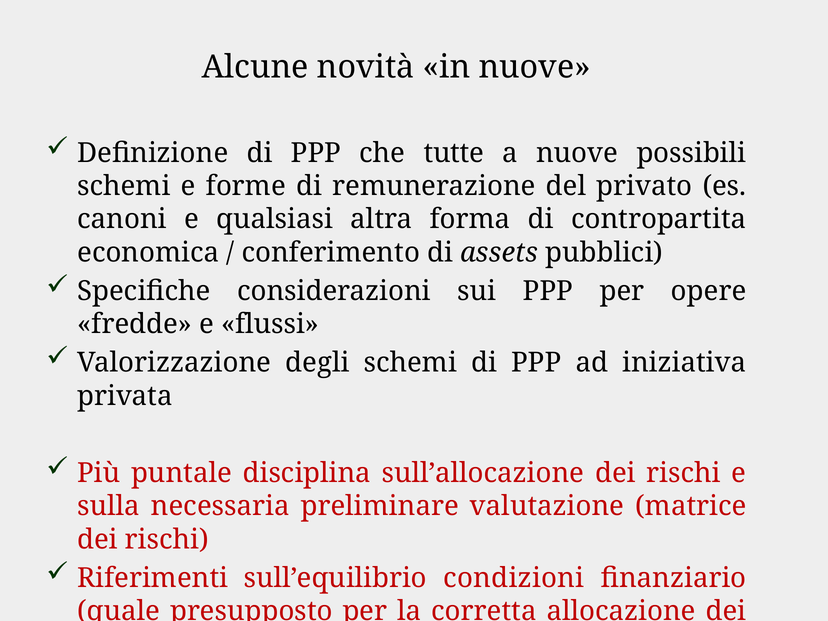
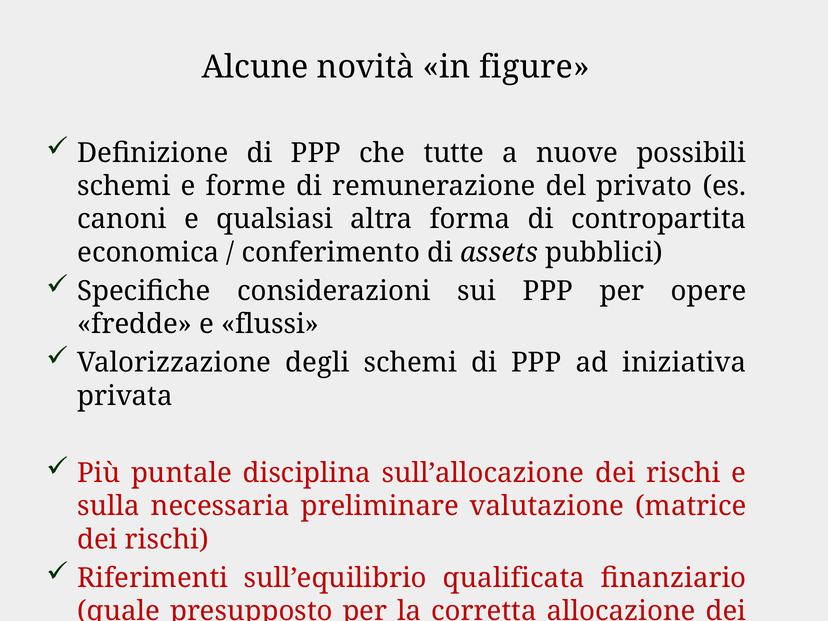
in nuove: nuove -> figure (535, 67)
condizioni: condizioni -> qualificata (514, 578)
